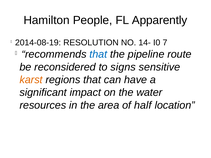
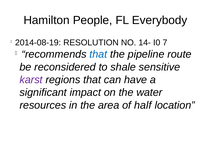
Apparently: Apparently -> Everybody (160, 20)
signs: signs -> shale (123, 67)
karst colour: orange -> purple (31, 80)
